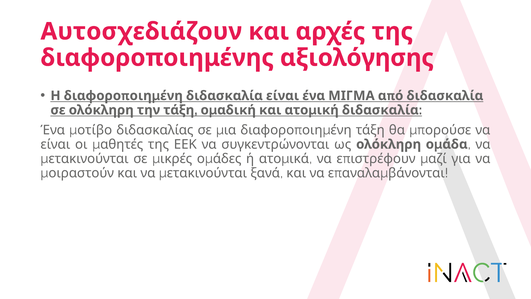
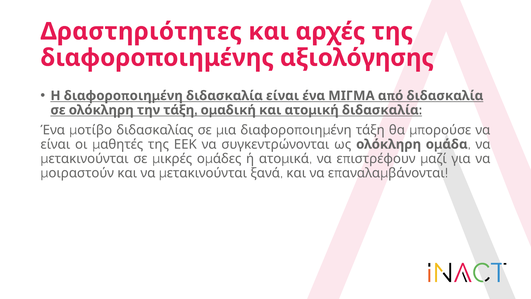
Αυτοσχεδιάζουν: Αυτοσχεδιάζουν -> Δραστηριότητες (141, 31)
